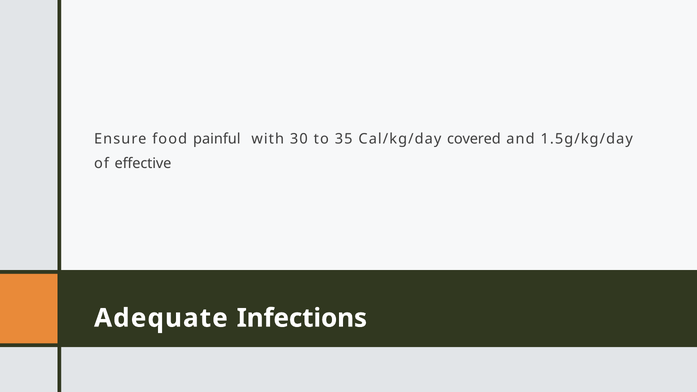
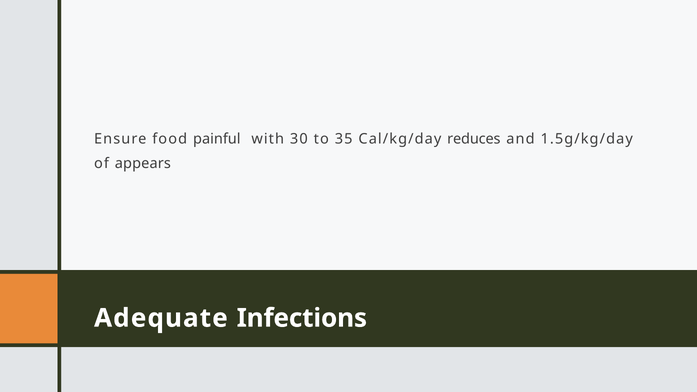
covered: covered -> reduces (474, 139)
effective: effective -> appears (143, 163)
